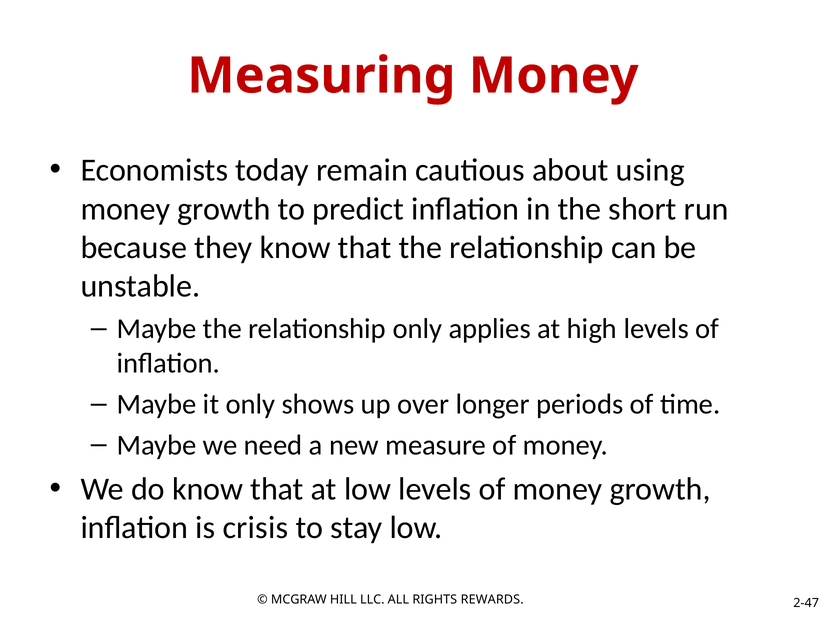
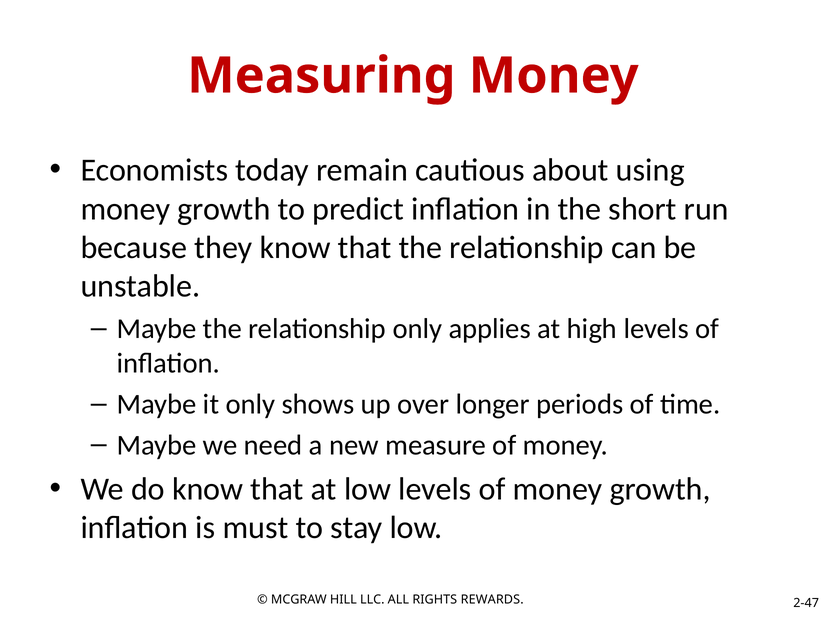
crisis: crisis -> must (256, 527)
